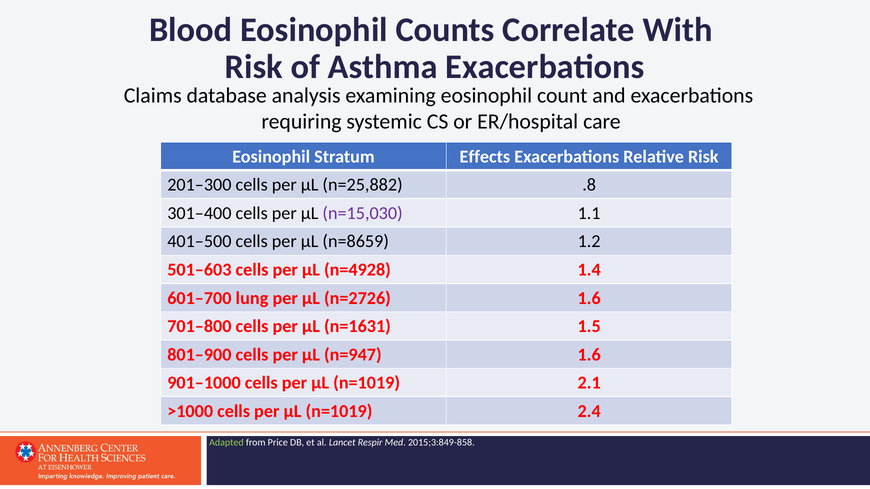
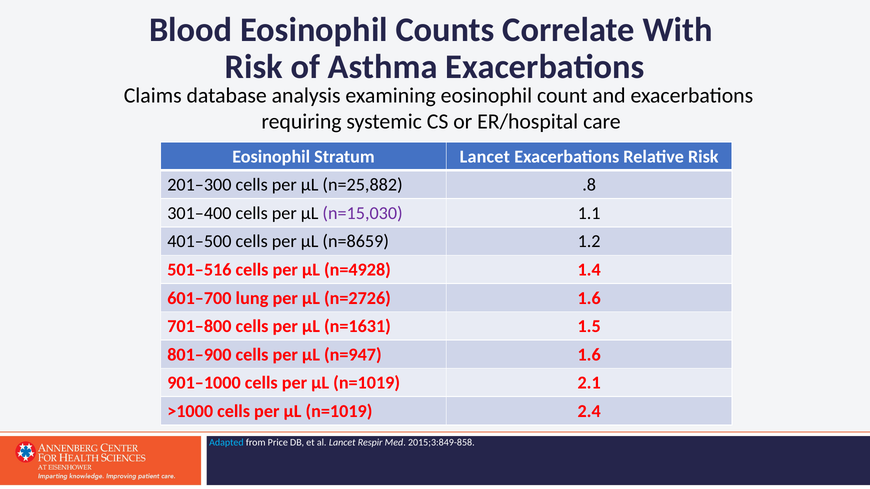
Stratum Effects: Effects -> Lancet (485, 157)
501–603: 501–603 -> 501–516 (199, 270)
Adapted colour: light green -> light blue (226, 443)
